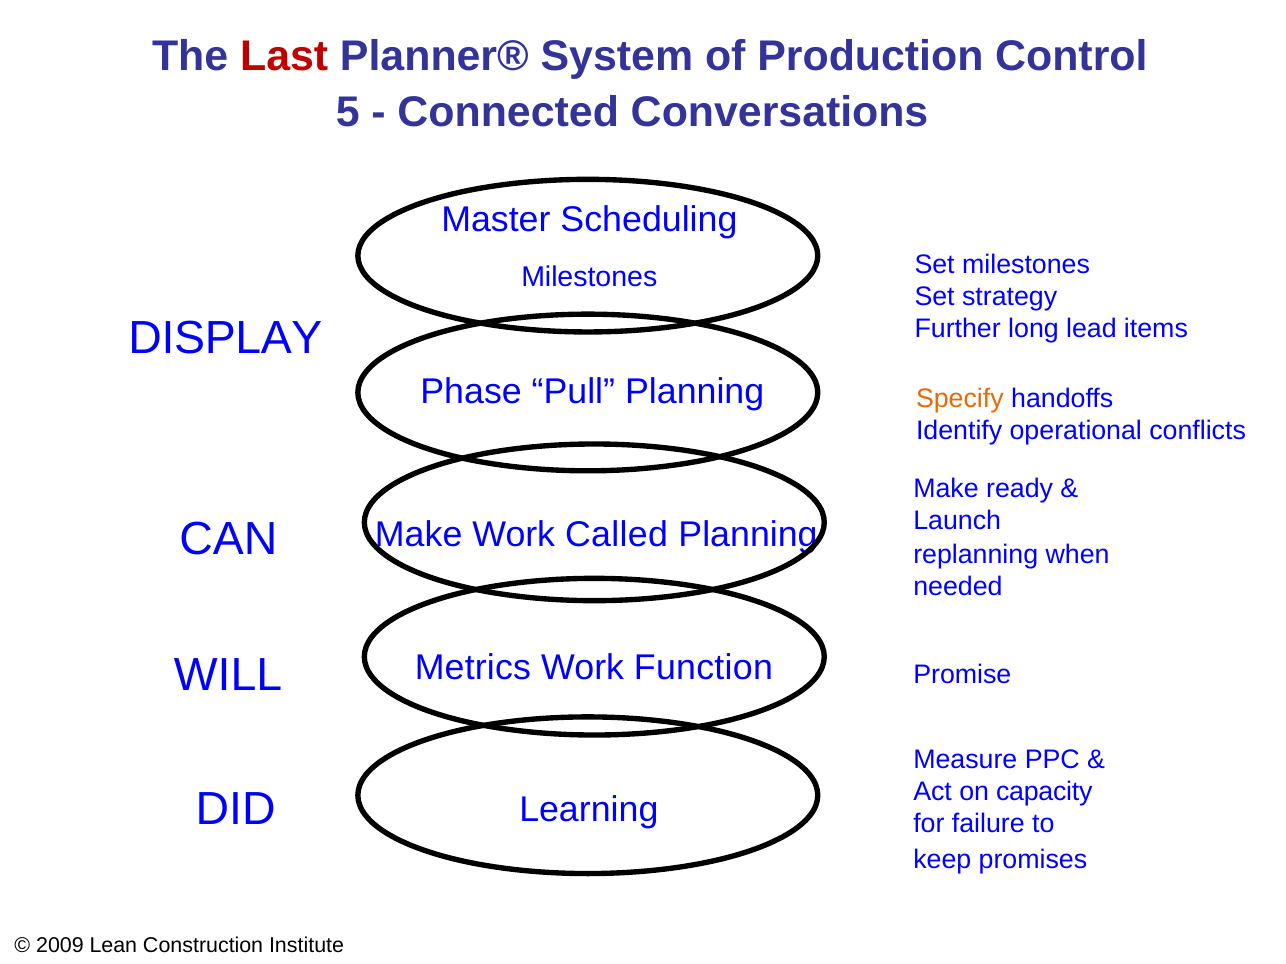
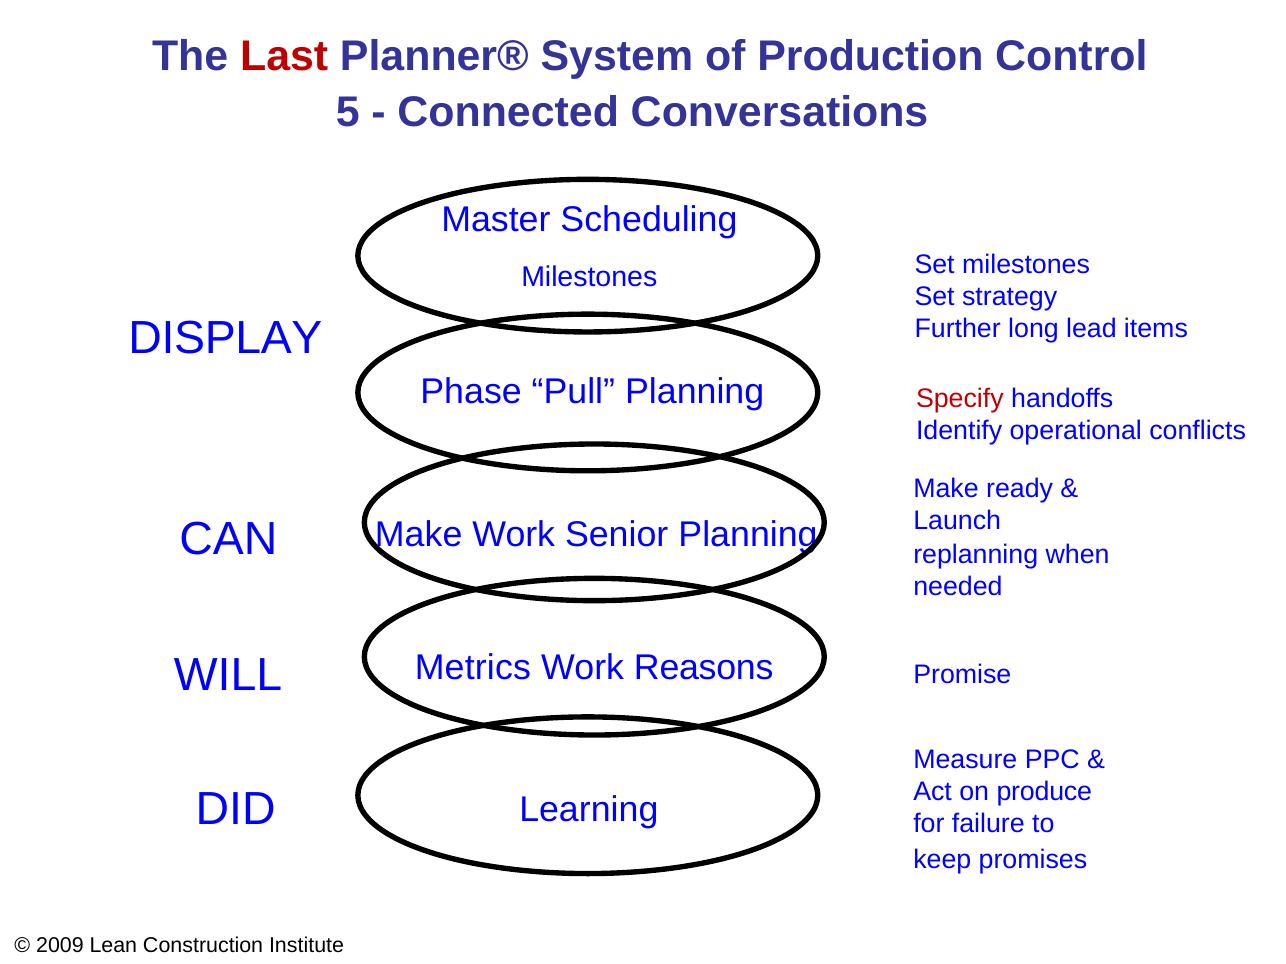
Specify colour: orange -> red (960, 399)
Called: Called -> Senior (617, 535)
Function: Function -> Reasons (704, 668)
capacity: capacity -> produce (1044, 792)
